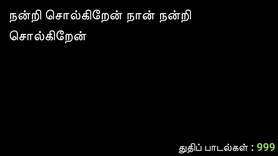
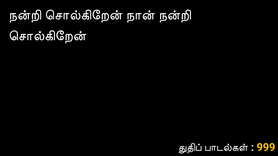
999 colour: light green -> yellow (266, 148)
